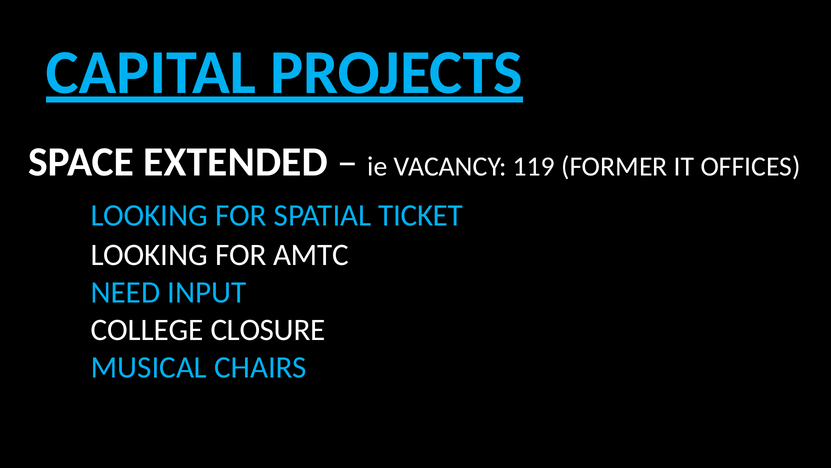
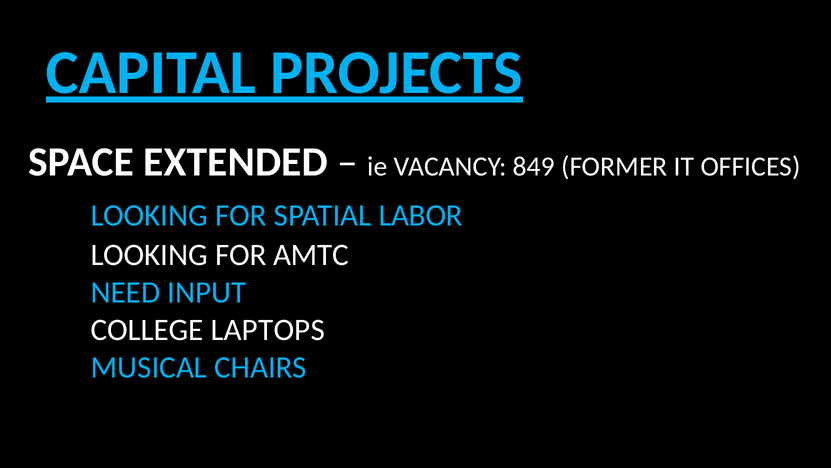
119: 119 -> 849 (534, 167)
TICKET: TICKET -> LABOR (421, 215)
CLOSURE: CLOSURE -> LAPTOPS (268, 330)
